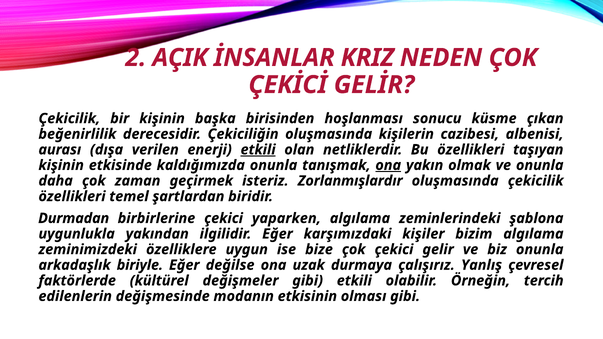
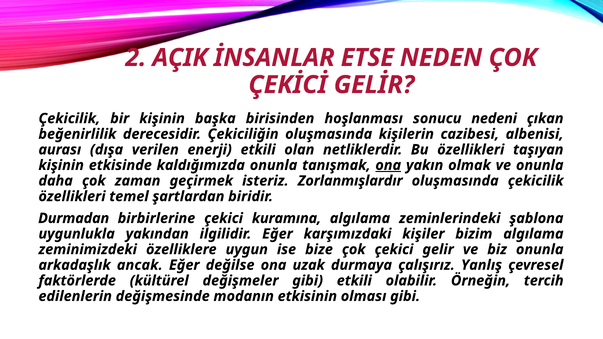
KRIZ: KRIZ -> ETSE (367, 58)
küsme: küsme -> nedeni (494, 119)
etkili underline: present -> none (258, 150)
yaparken: yaparken -> kuramına (286, 218)
biriyle: biriyle -> ancak (140, 265)
